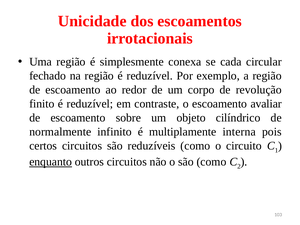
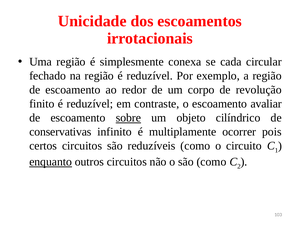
sobre underline: none -> present (128, 118)
normalmente: normalmente -> conservativas (60, 132)
interna: interna -> ocorrer (239, 132)
